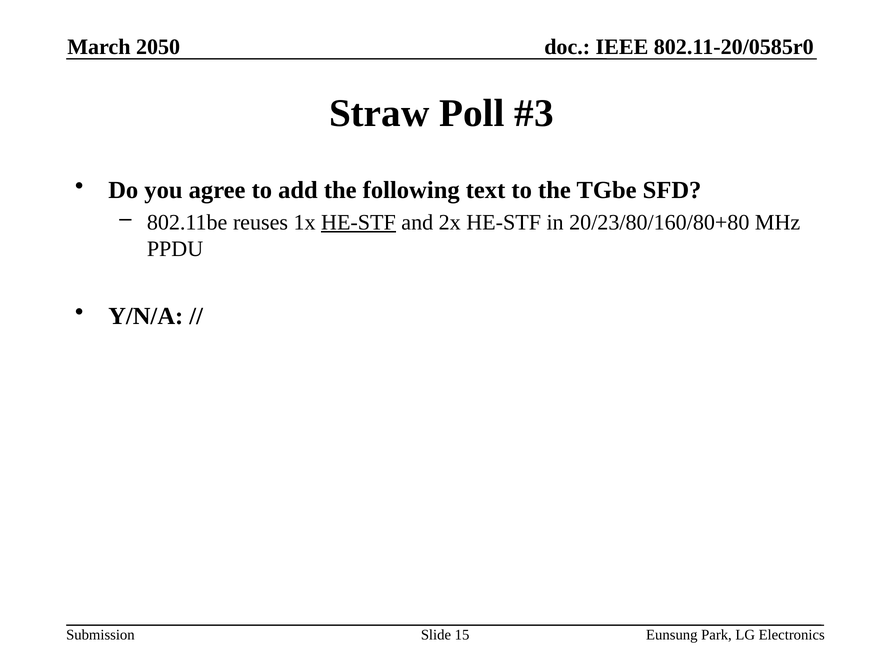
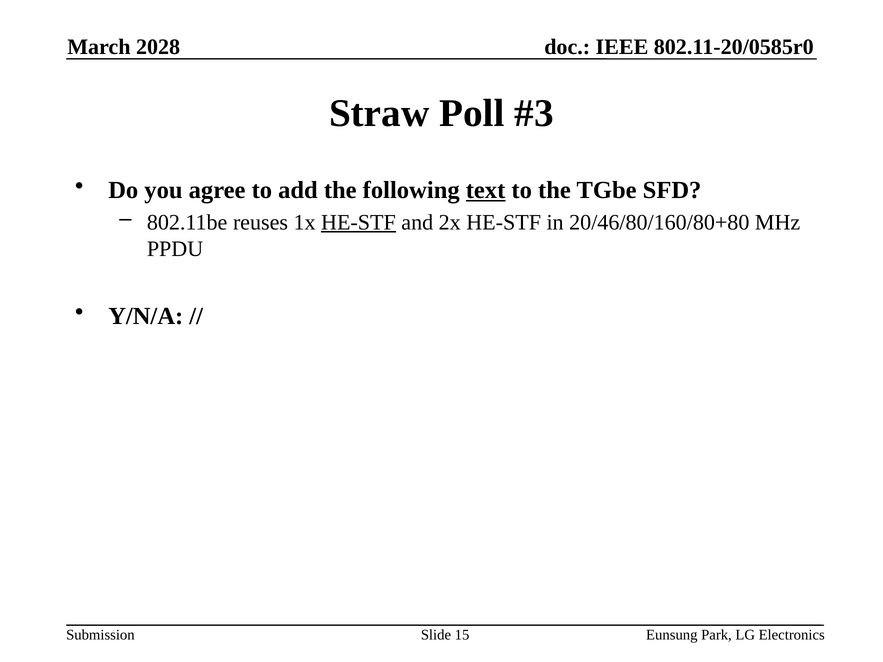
2050: 2050 -> 2028 (158, 47)
text underline: none -> present (486, 190)
20/23/80/160/80+80: 20/23/80/160/80+80 -> 20/46/80/160/80+80 (659, 222)
